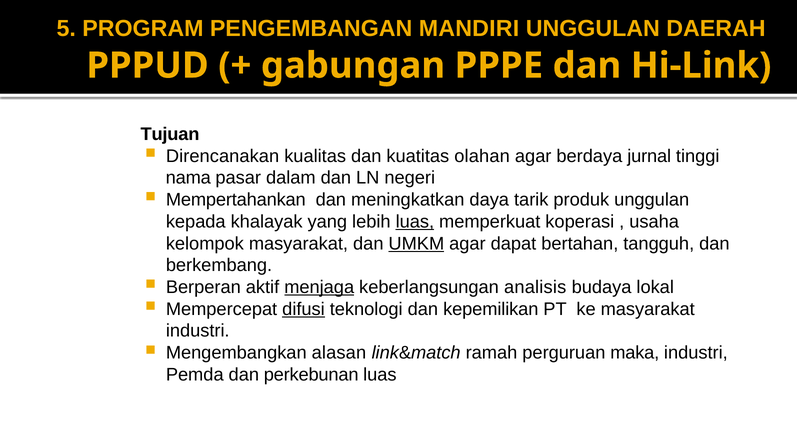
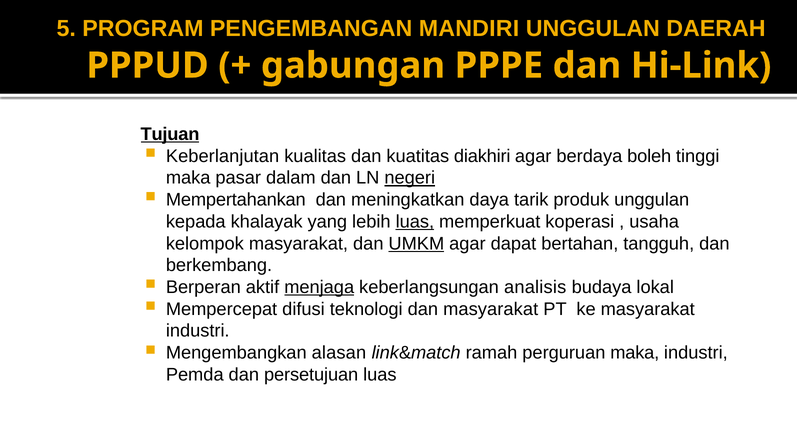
Tujuan underline: none -> present (170, 134)
Direncanakan: Direncanakan -> Keberlanjutan (223, 156)
olahan: olahan -> diakhiri (482, 156)
jurnal: jurnal -> boleh (649, 156)
nama: nama -> maka (188, 178)
negeri underline: none -> present (410, 178)
difusi underline: present -> none (304, 309)
dan kepemilikan: kepemilikan -> masyarakat (491, 309)
perkebunan: perkebunan -> persetujuan (311, 375)
